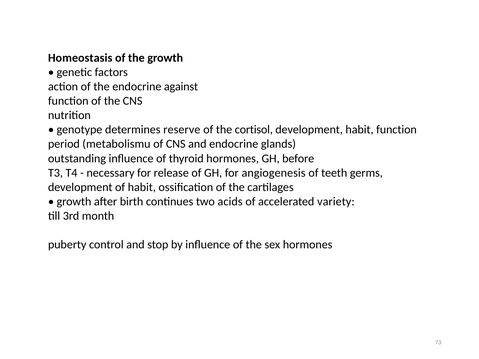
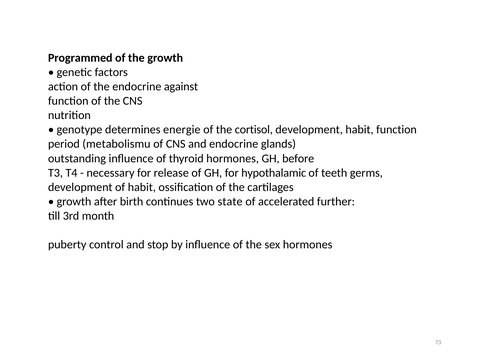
Homeostasis: Homeostasis -> Programmed (80, 58)
reserve: reserve -> energie (182, 130)
angiogenesis: angiogenesis -> hypothalamic (274, 173)
acids: acids -> state (230, 202)
variety: variety -> further (336, 202)
